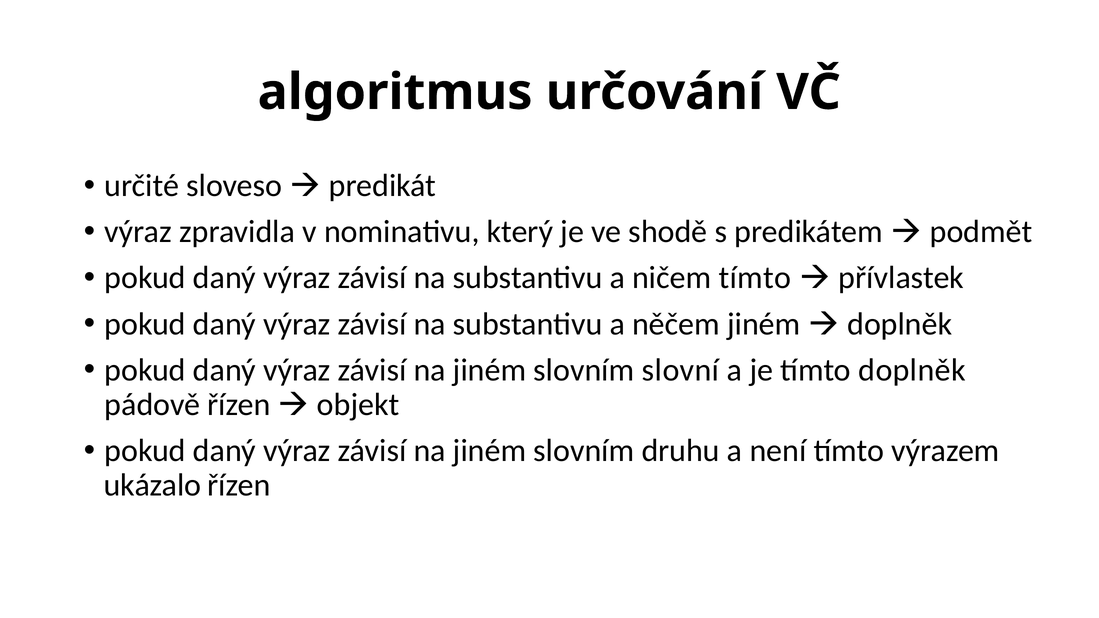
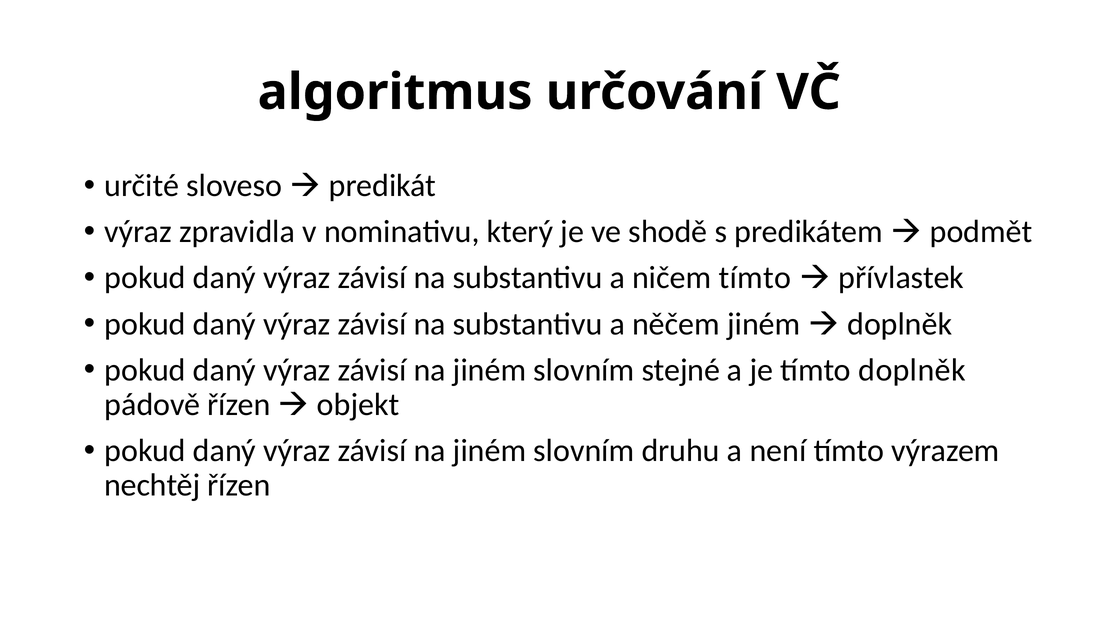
slovní: slovní -> stejné (681, 370)
ukázalo: ukázalo -> nechtěj (152, 485)
